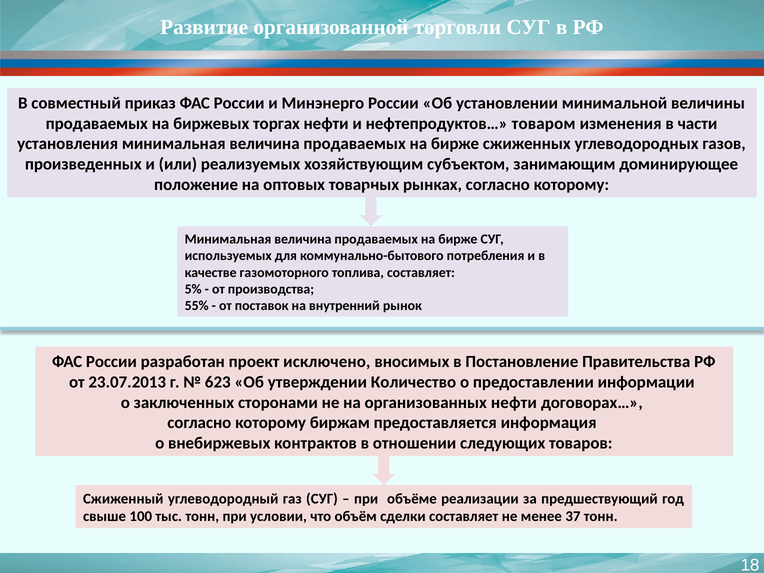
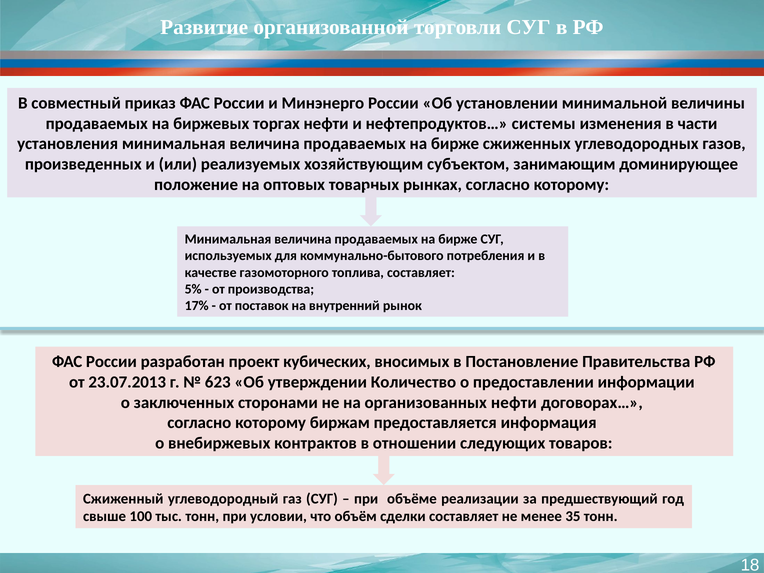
товаром: товаром -> системы (544, 123)
55%: 55% -> 17% (197, 306)
исключено: исключено -> кубических (327, 362)
37: 37 -> 35 (573, 517)
